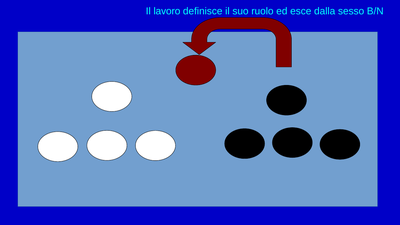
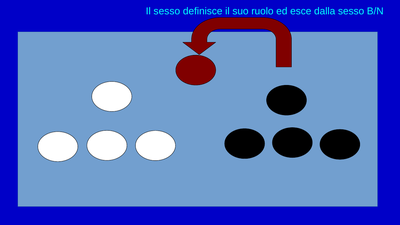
Il lavoro: lavoro -> sesso (167, 11)
